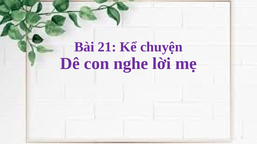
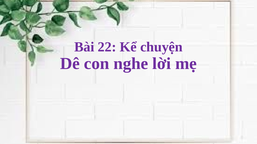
21: 21 -> 22 (107, 47)
